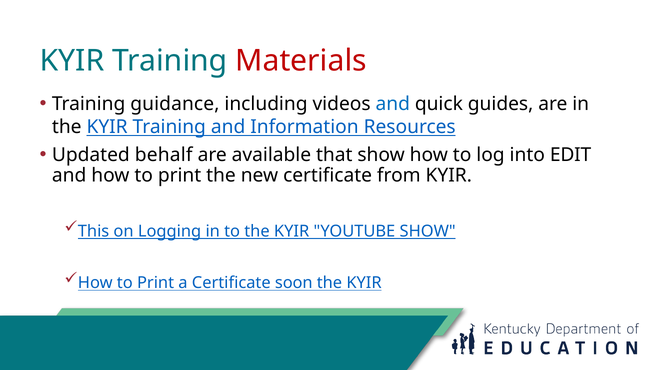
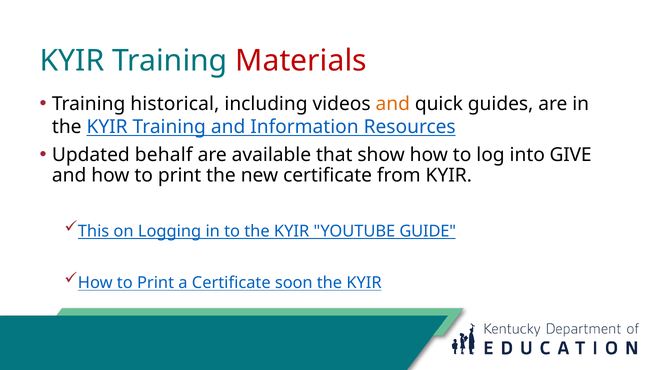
guidance: guidance -> historical (175, 104)
and colour: blue -> orange (393, 104)
EDIT: EDIT -> GIVE (571, 155)
YOUTUBE SHOW: SHOW -> GUIDE (428, 231)
